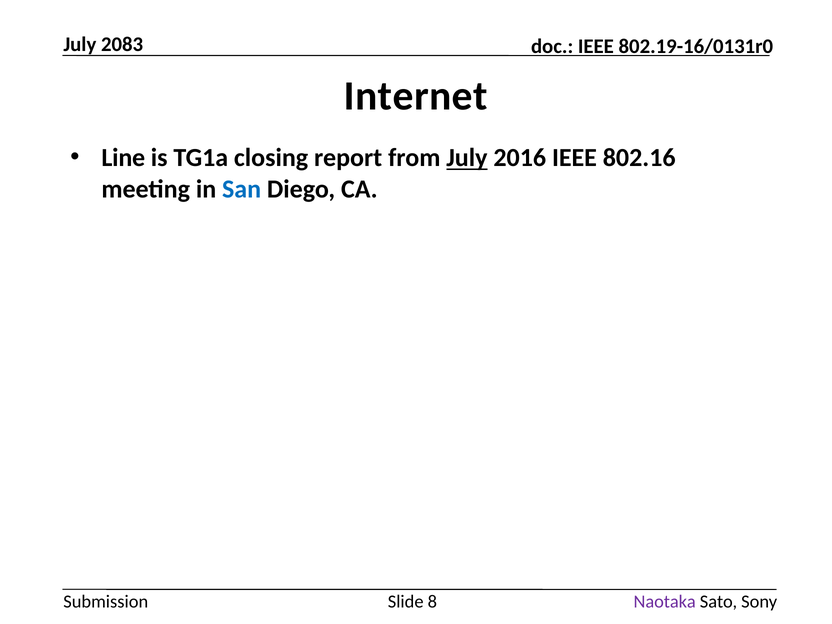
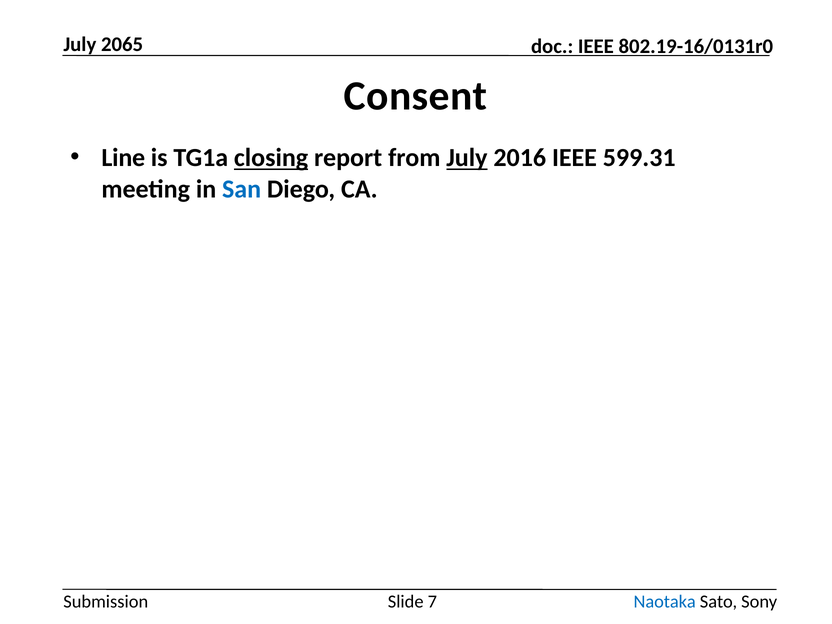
2083: 2083 -> 2065 (122, 44)
Internet: Internet -> Consent (416, 96)
closing underline: none -> present (271, 158)
802.16: 802.16 -> 599.31 (639, 158)
8: 8 -> 7 (432, 602)
Naotaka colour: purple -> blue (665, 602)
